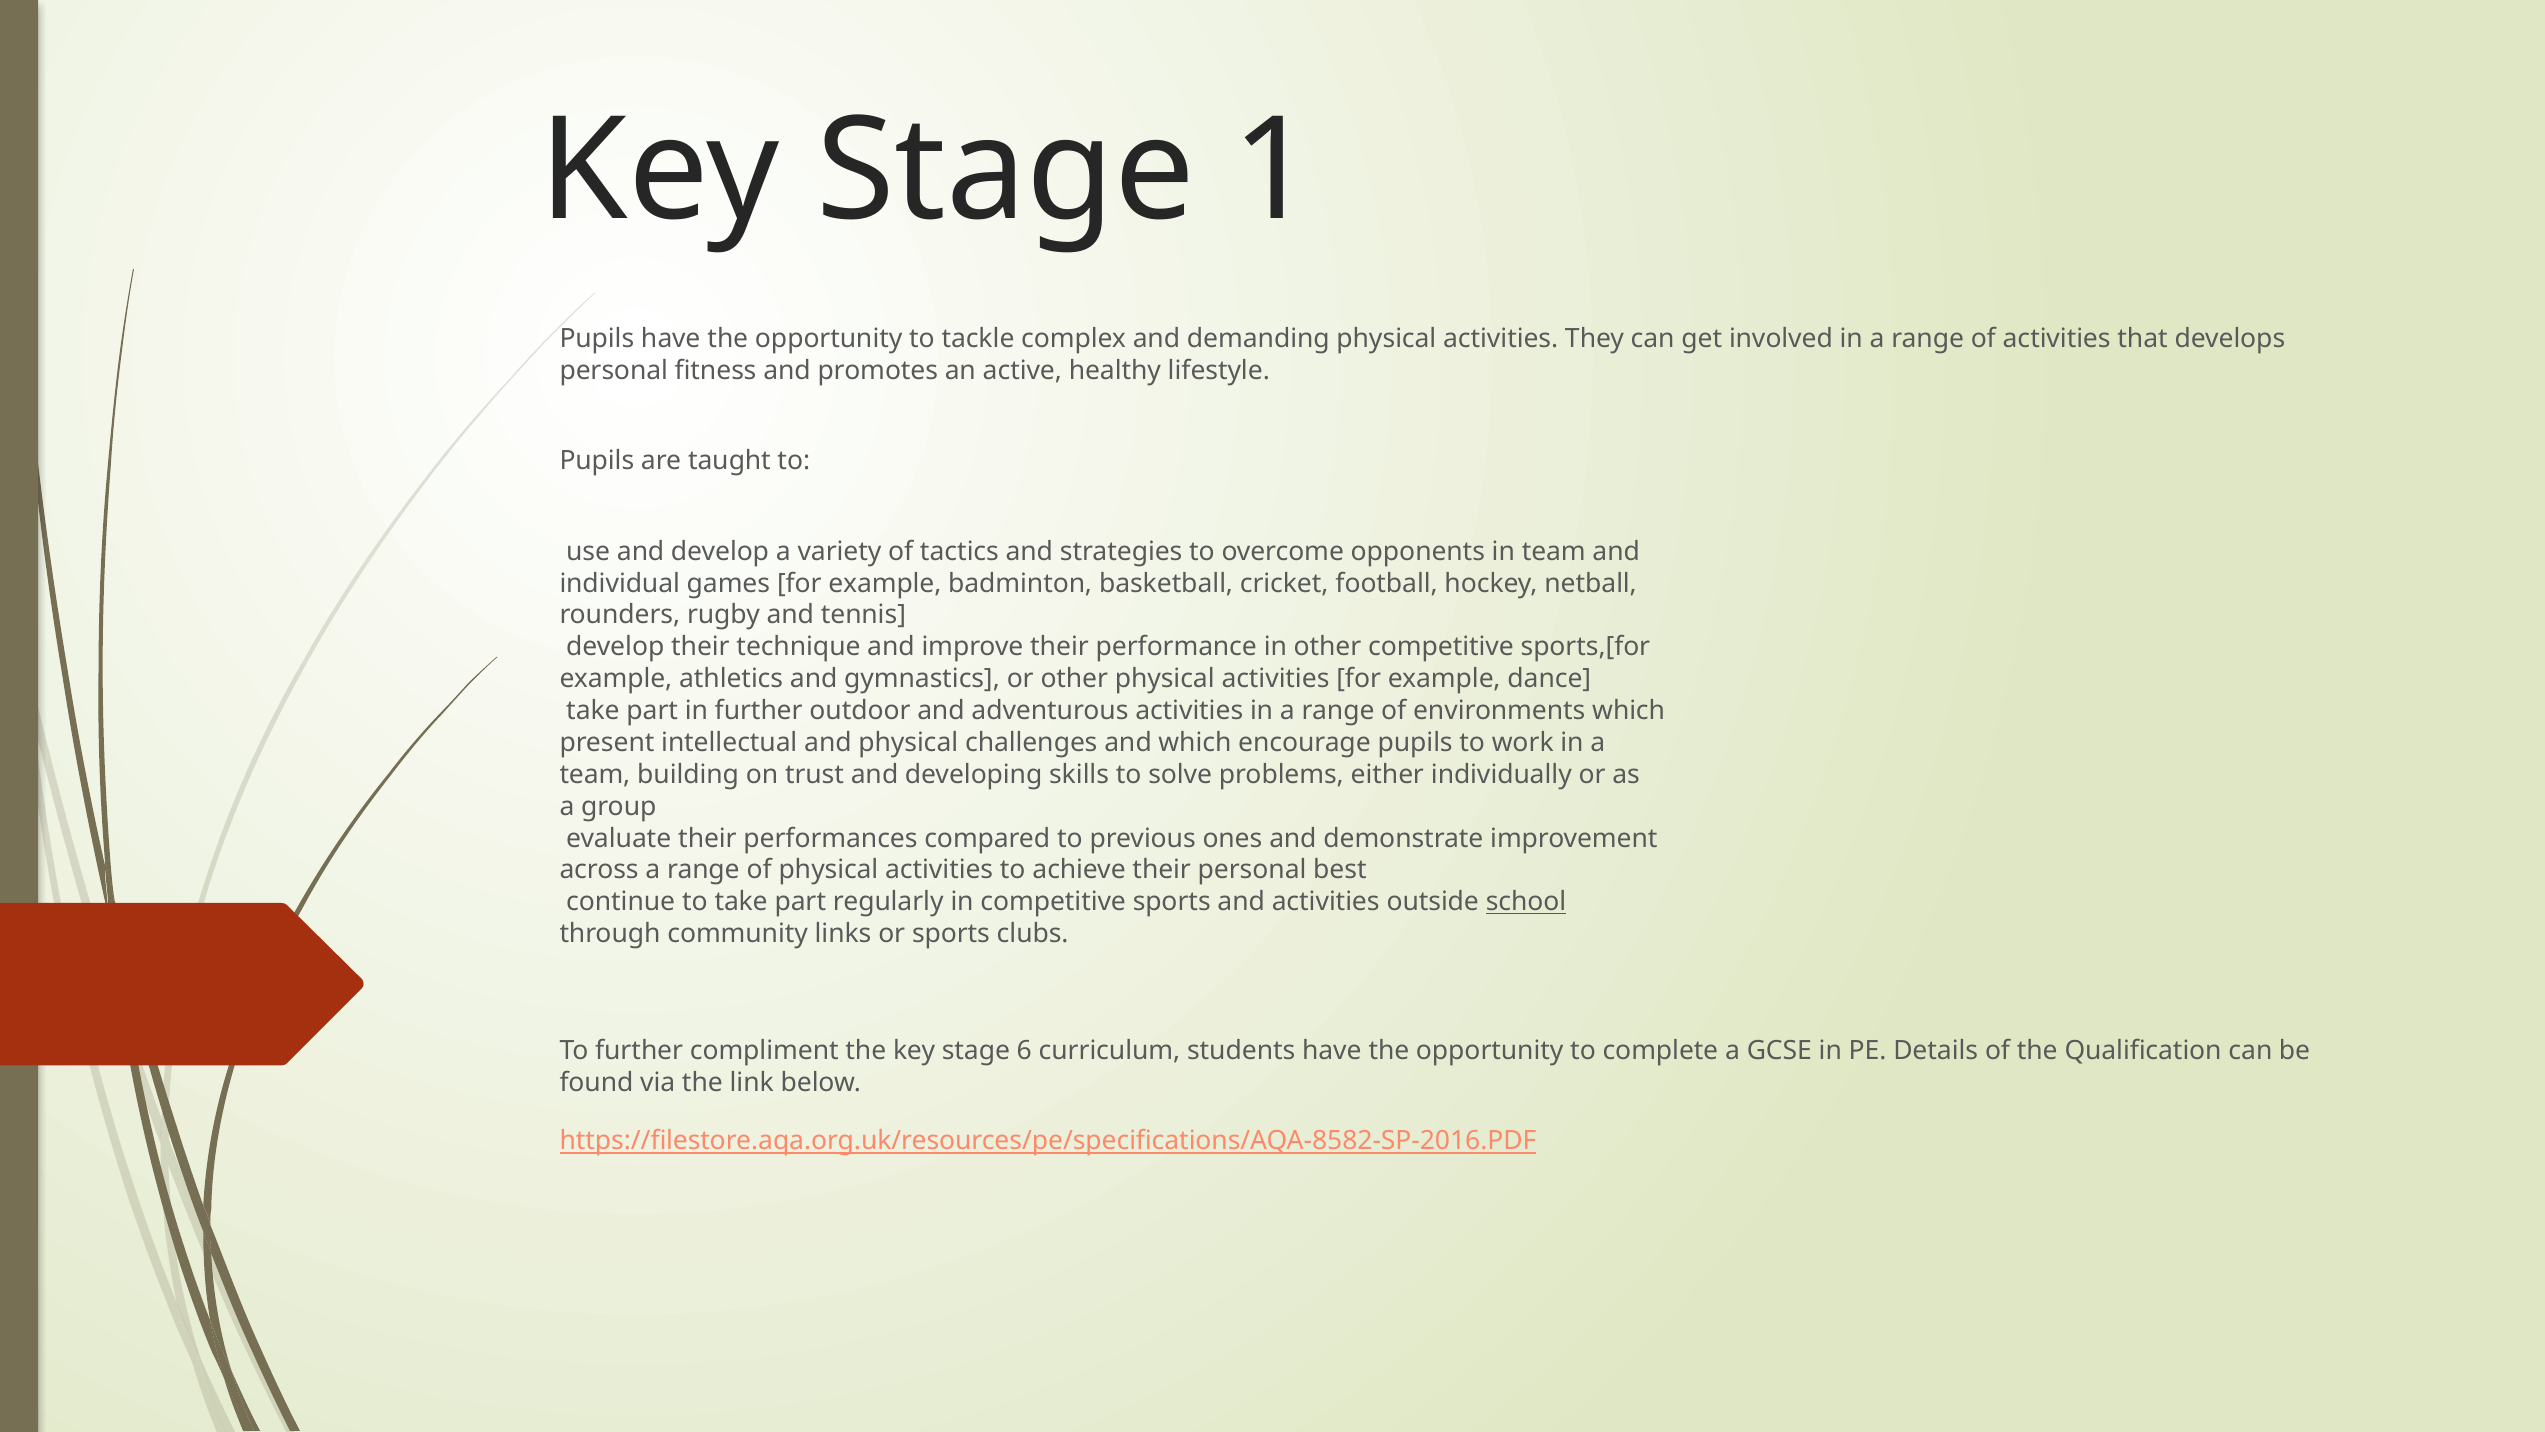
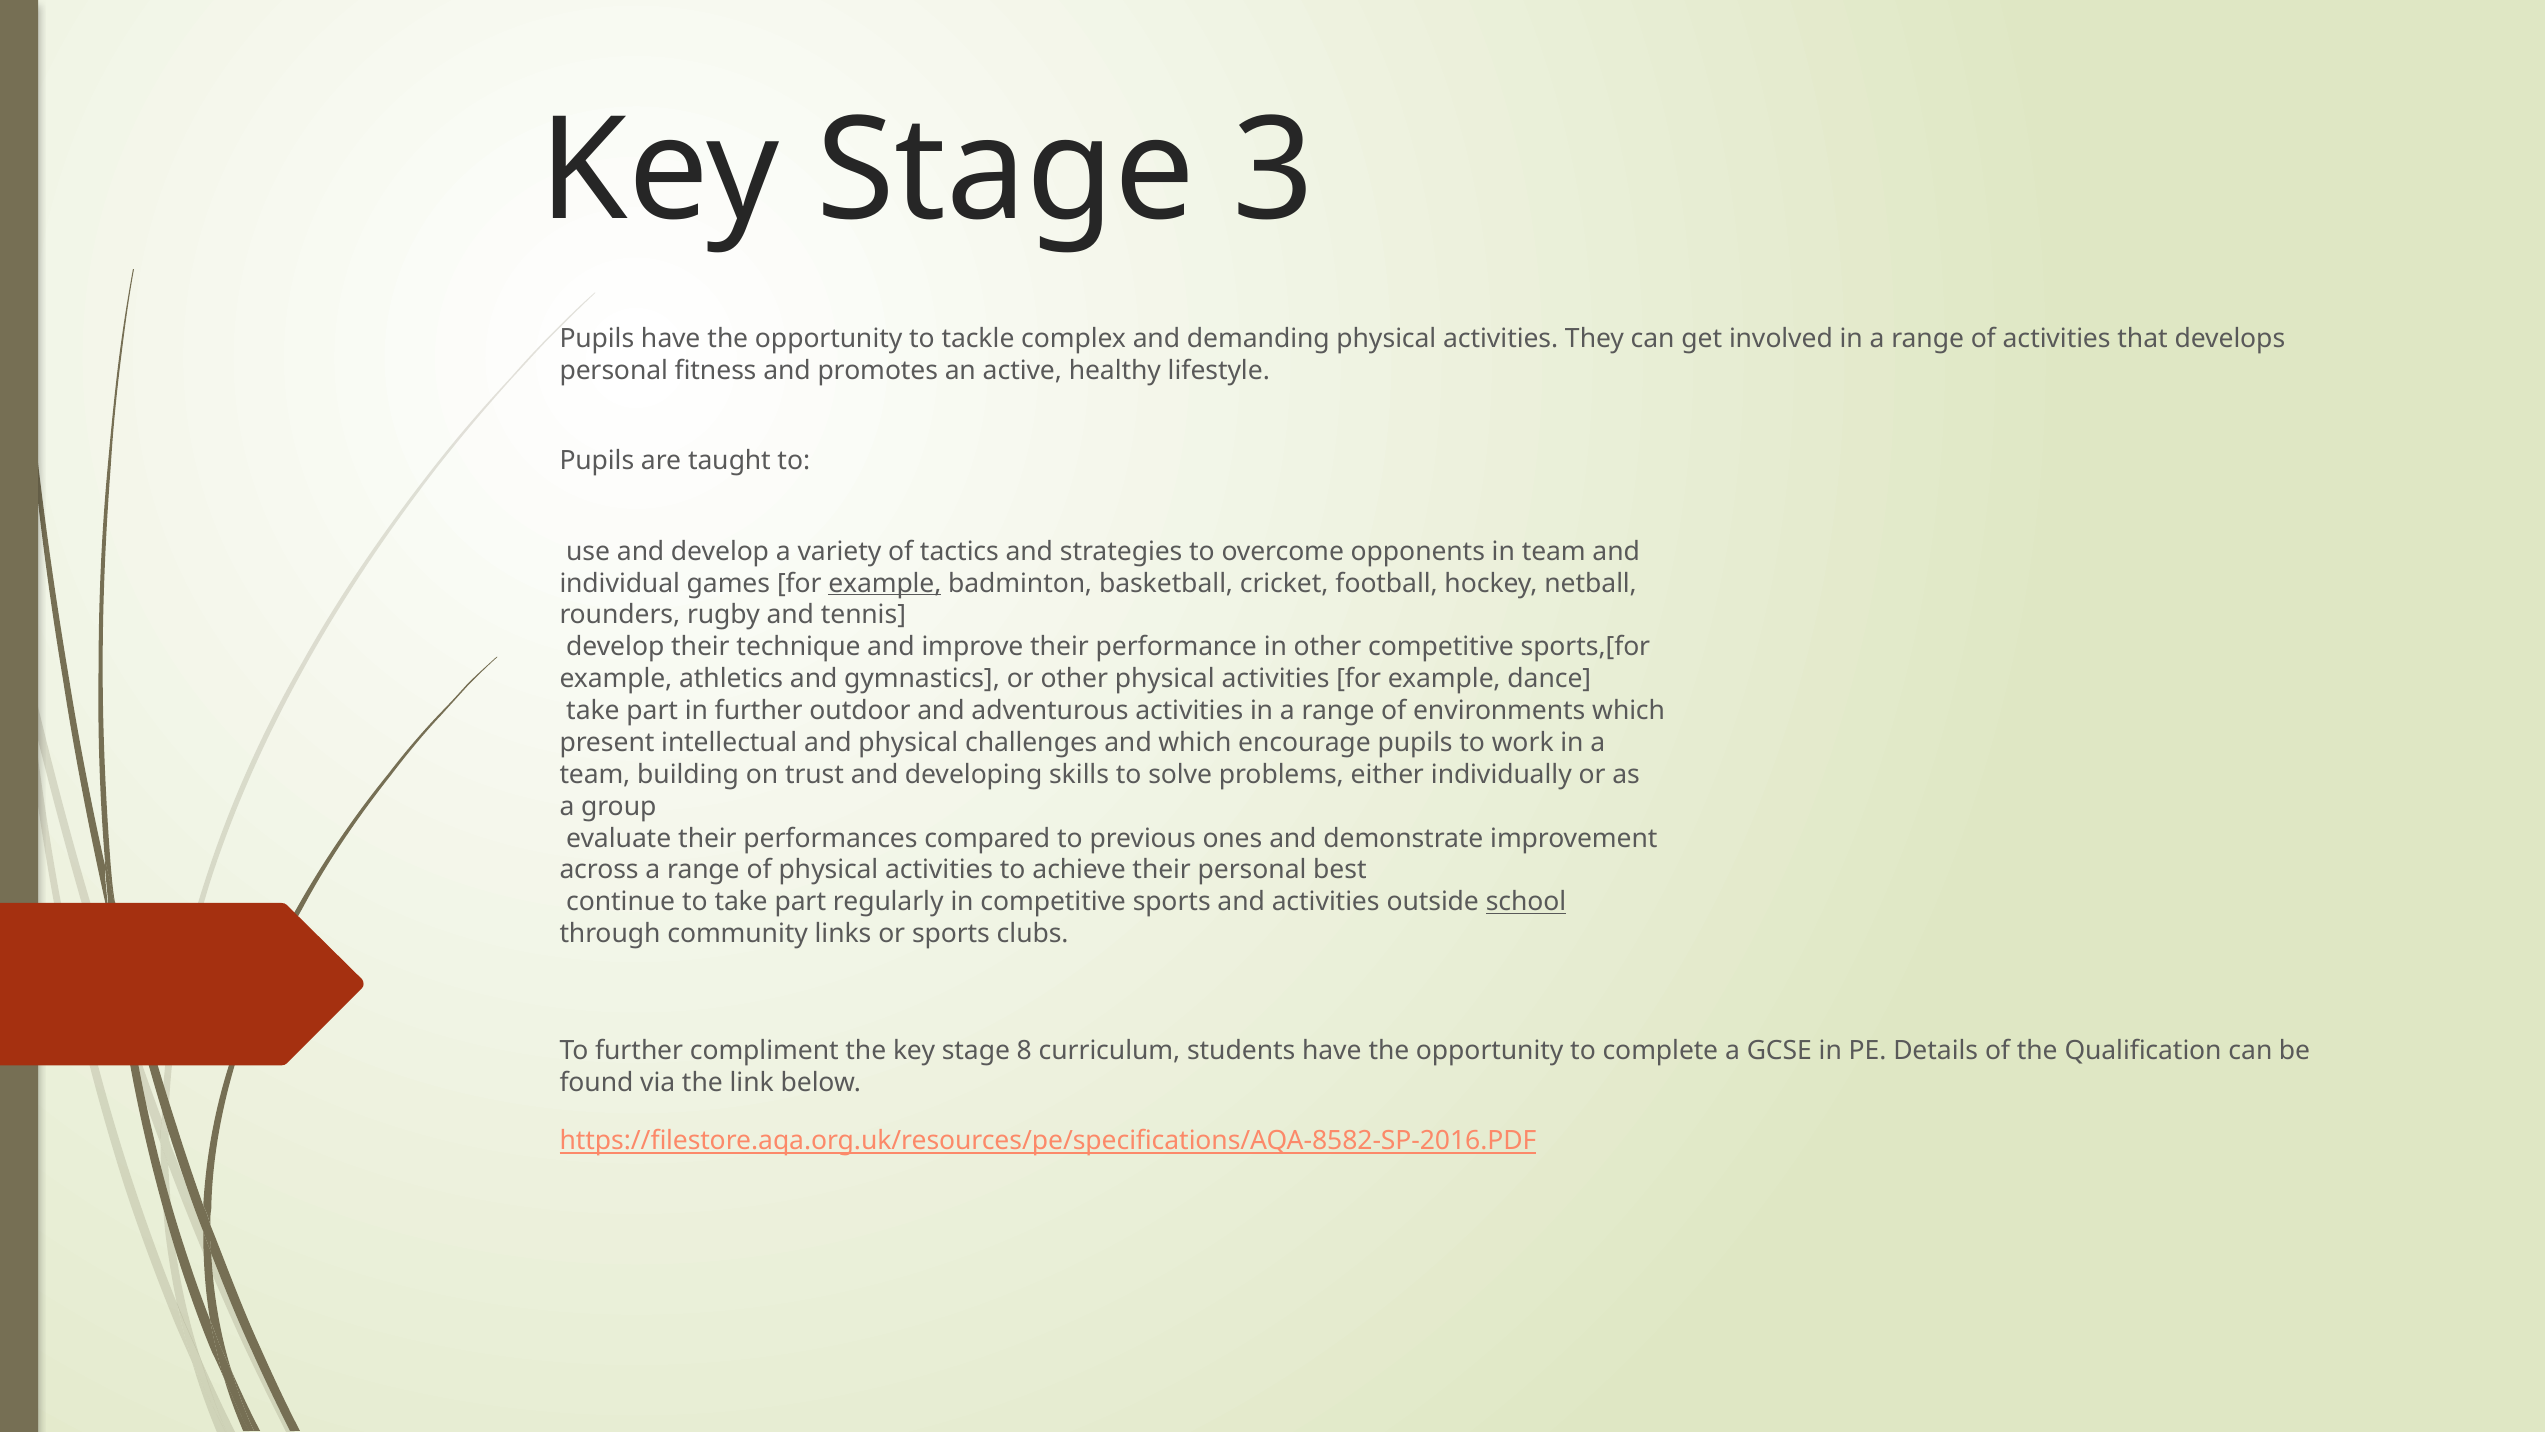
1: 1 -> 3 (1274, 171)
example underline: none -> present (885, 583)
6: 6 -> 8 (1024, 1050)
